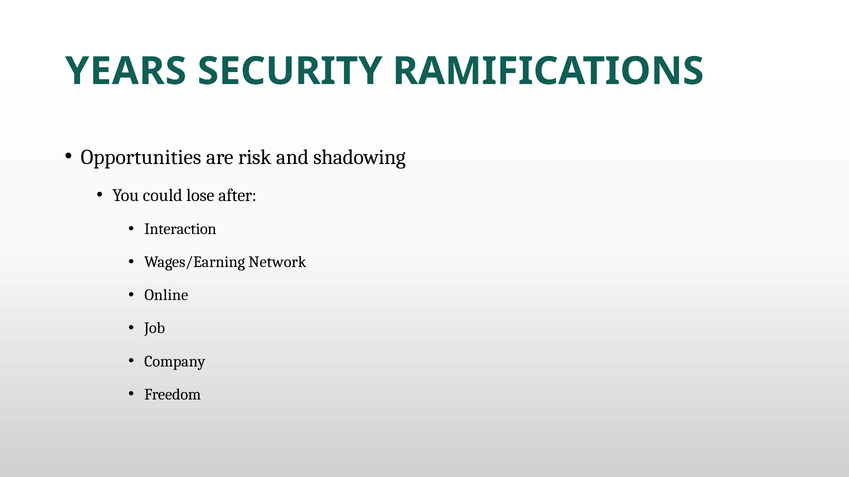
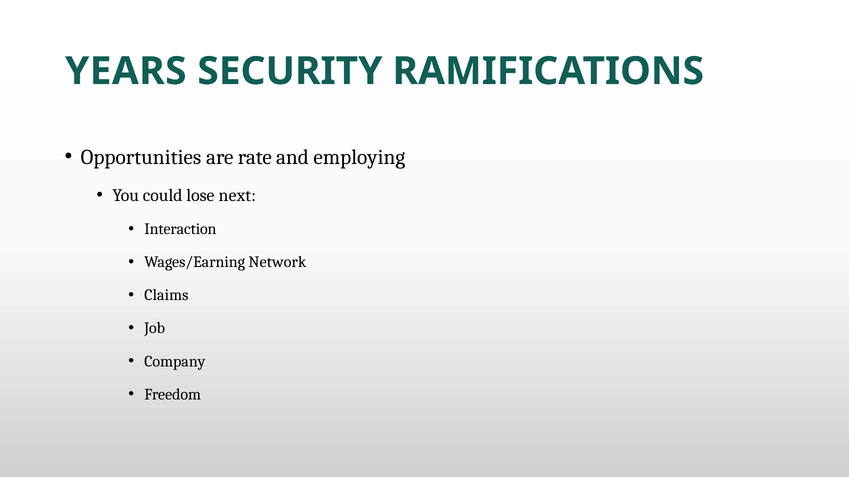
risk: risk -> rate (255, 157)
shadowing: shadowing -> employing (359, 157)
after: after -> next (237, 195)
Online: Online -> Claims (166, 296)
